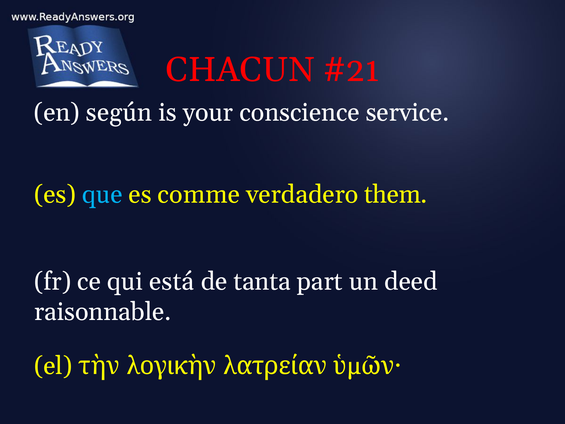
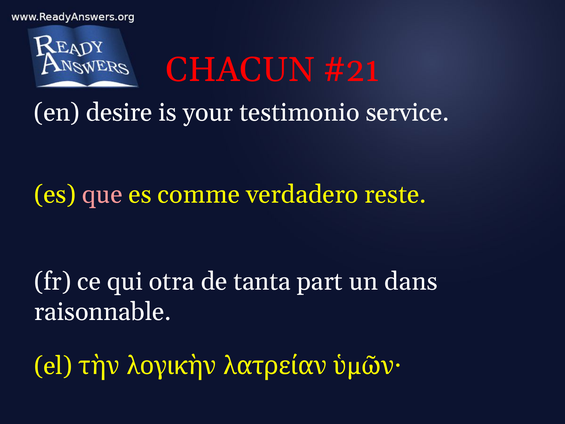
según: según -> desire (119, 113)
conscience: conscience -> testimonio (299, 113)
que colour: light blue -> pink (102, 194)
them: them -> reste (395, 194)
está: está -> otra (172, 282)
deed: deed -> dans (411, 282)
